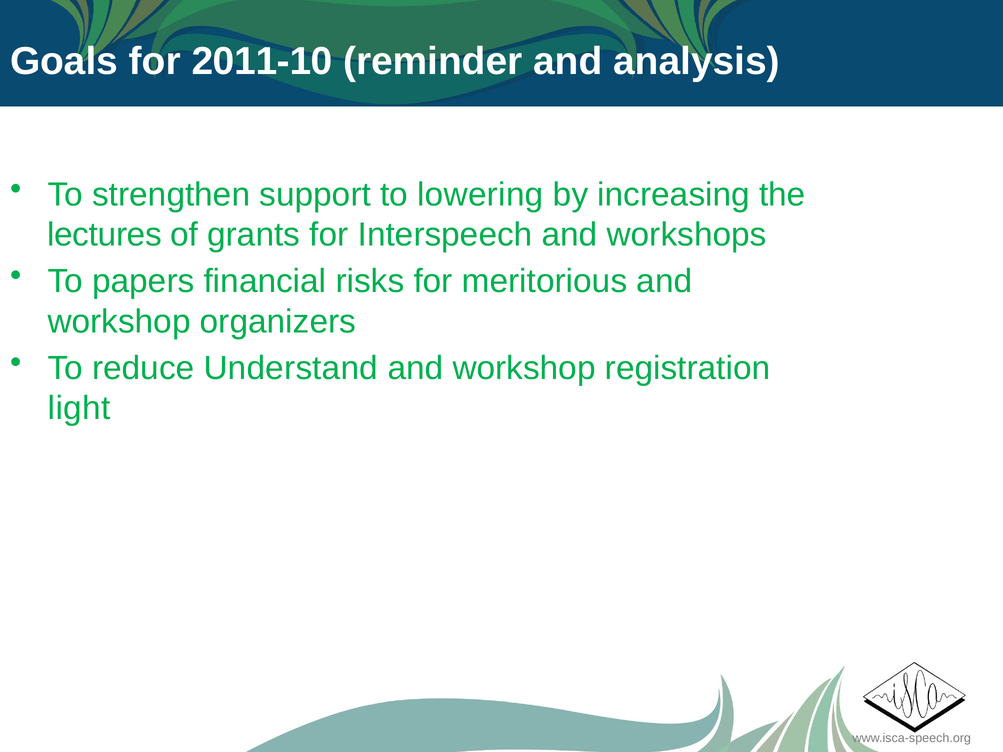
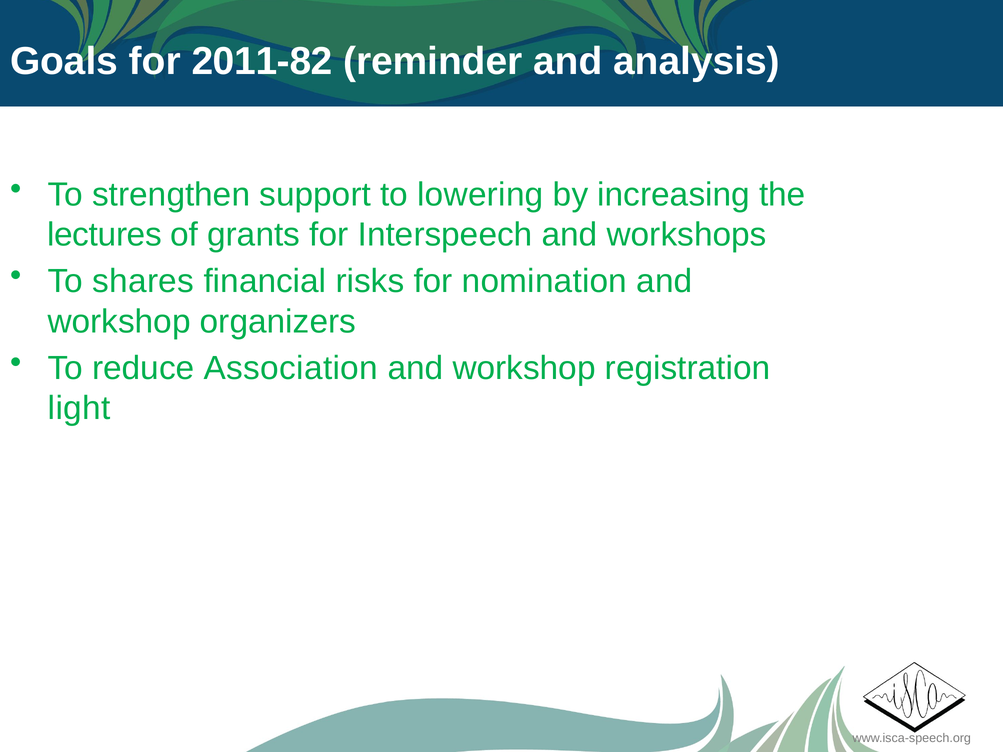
2011-10: 2011-10 -> 2011-82 (262, 61)
papers: papers -> shares (143, 281)
meritorious: meritorious -> nomination (544, 281)
Understand: Understand -> Association (291, 368)
